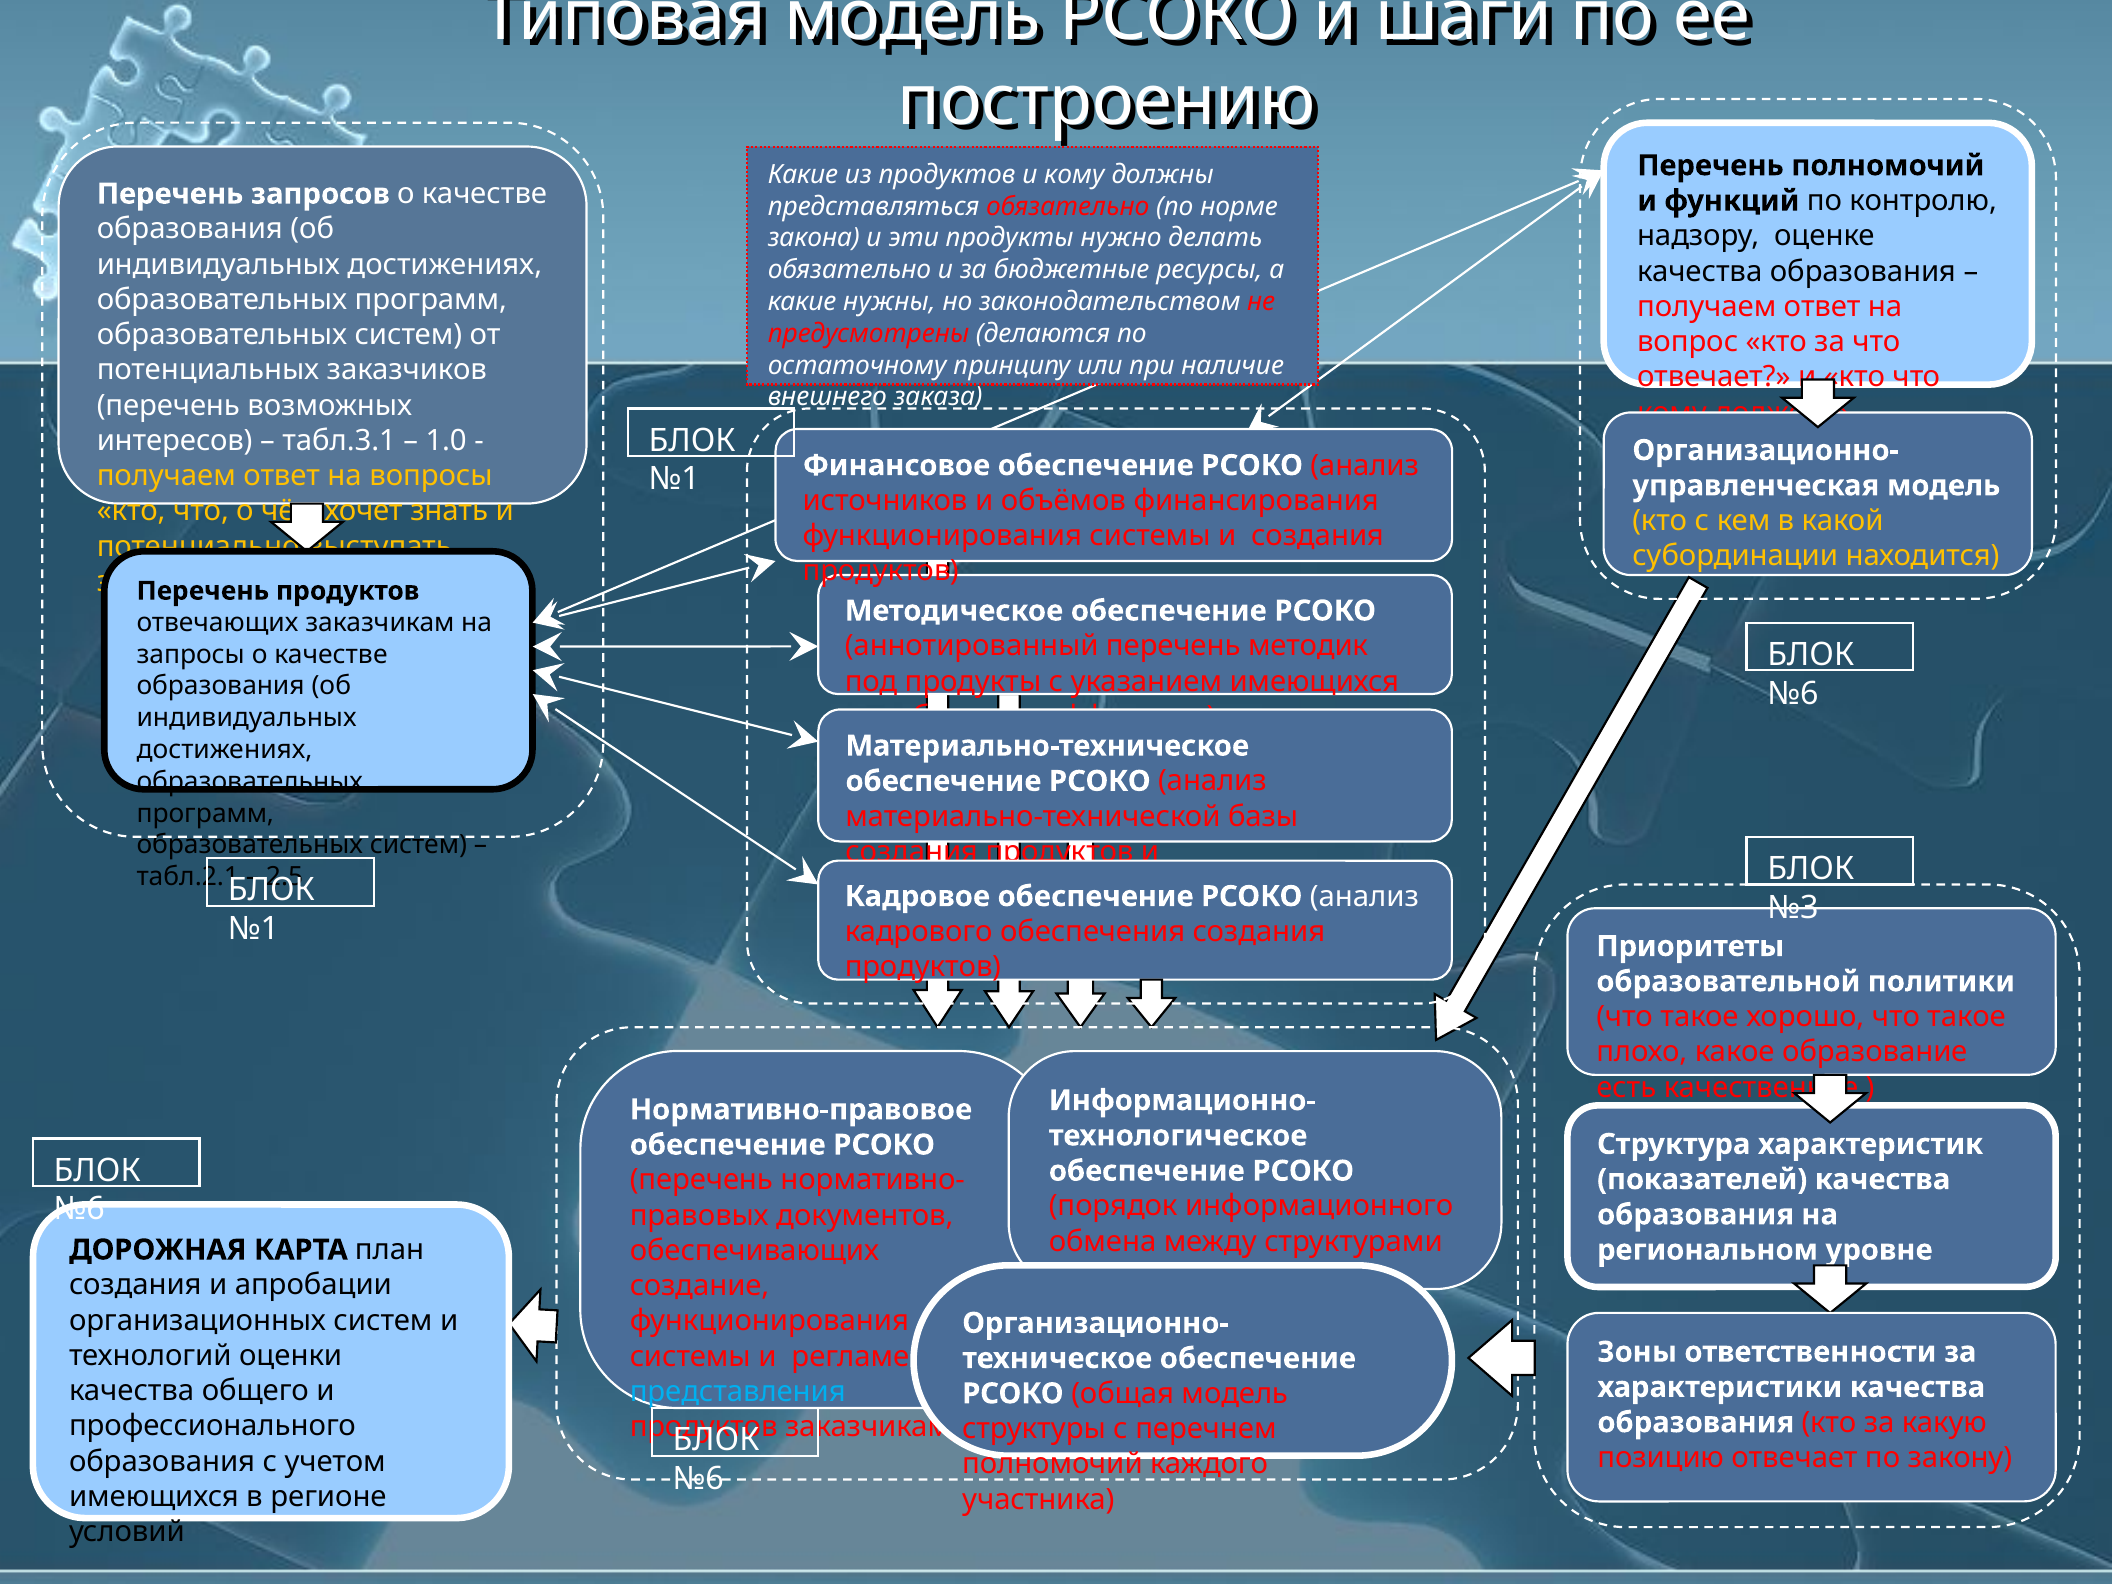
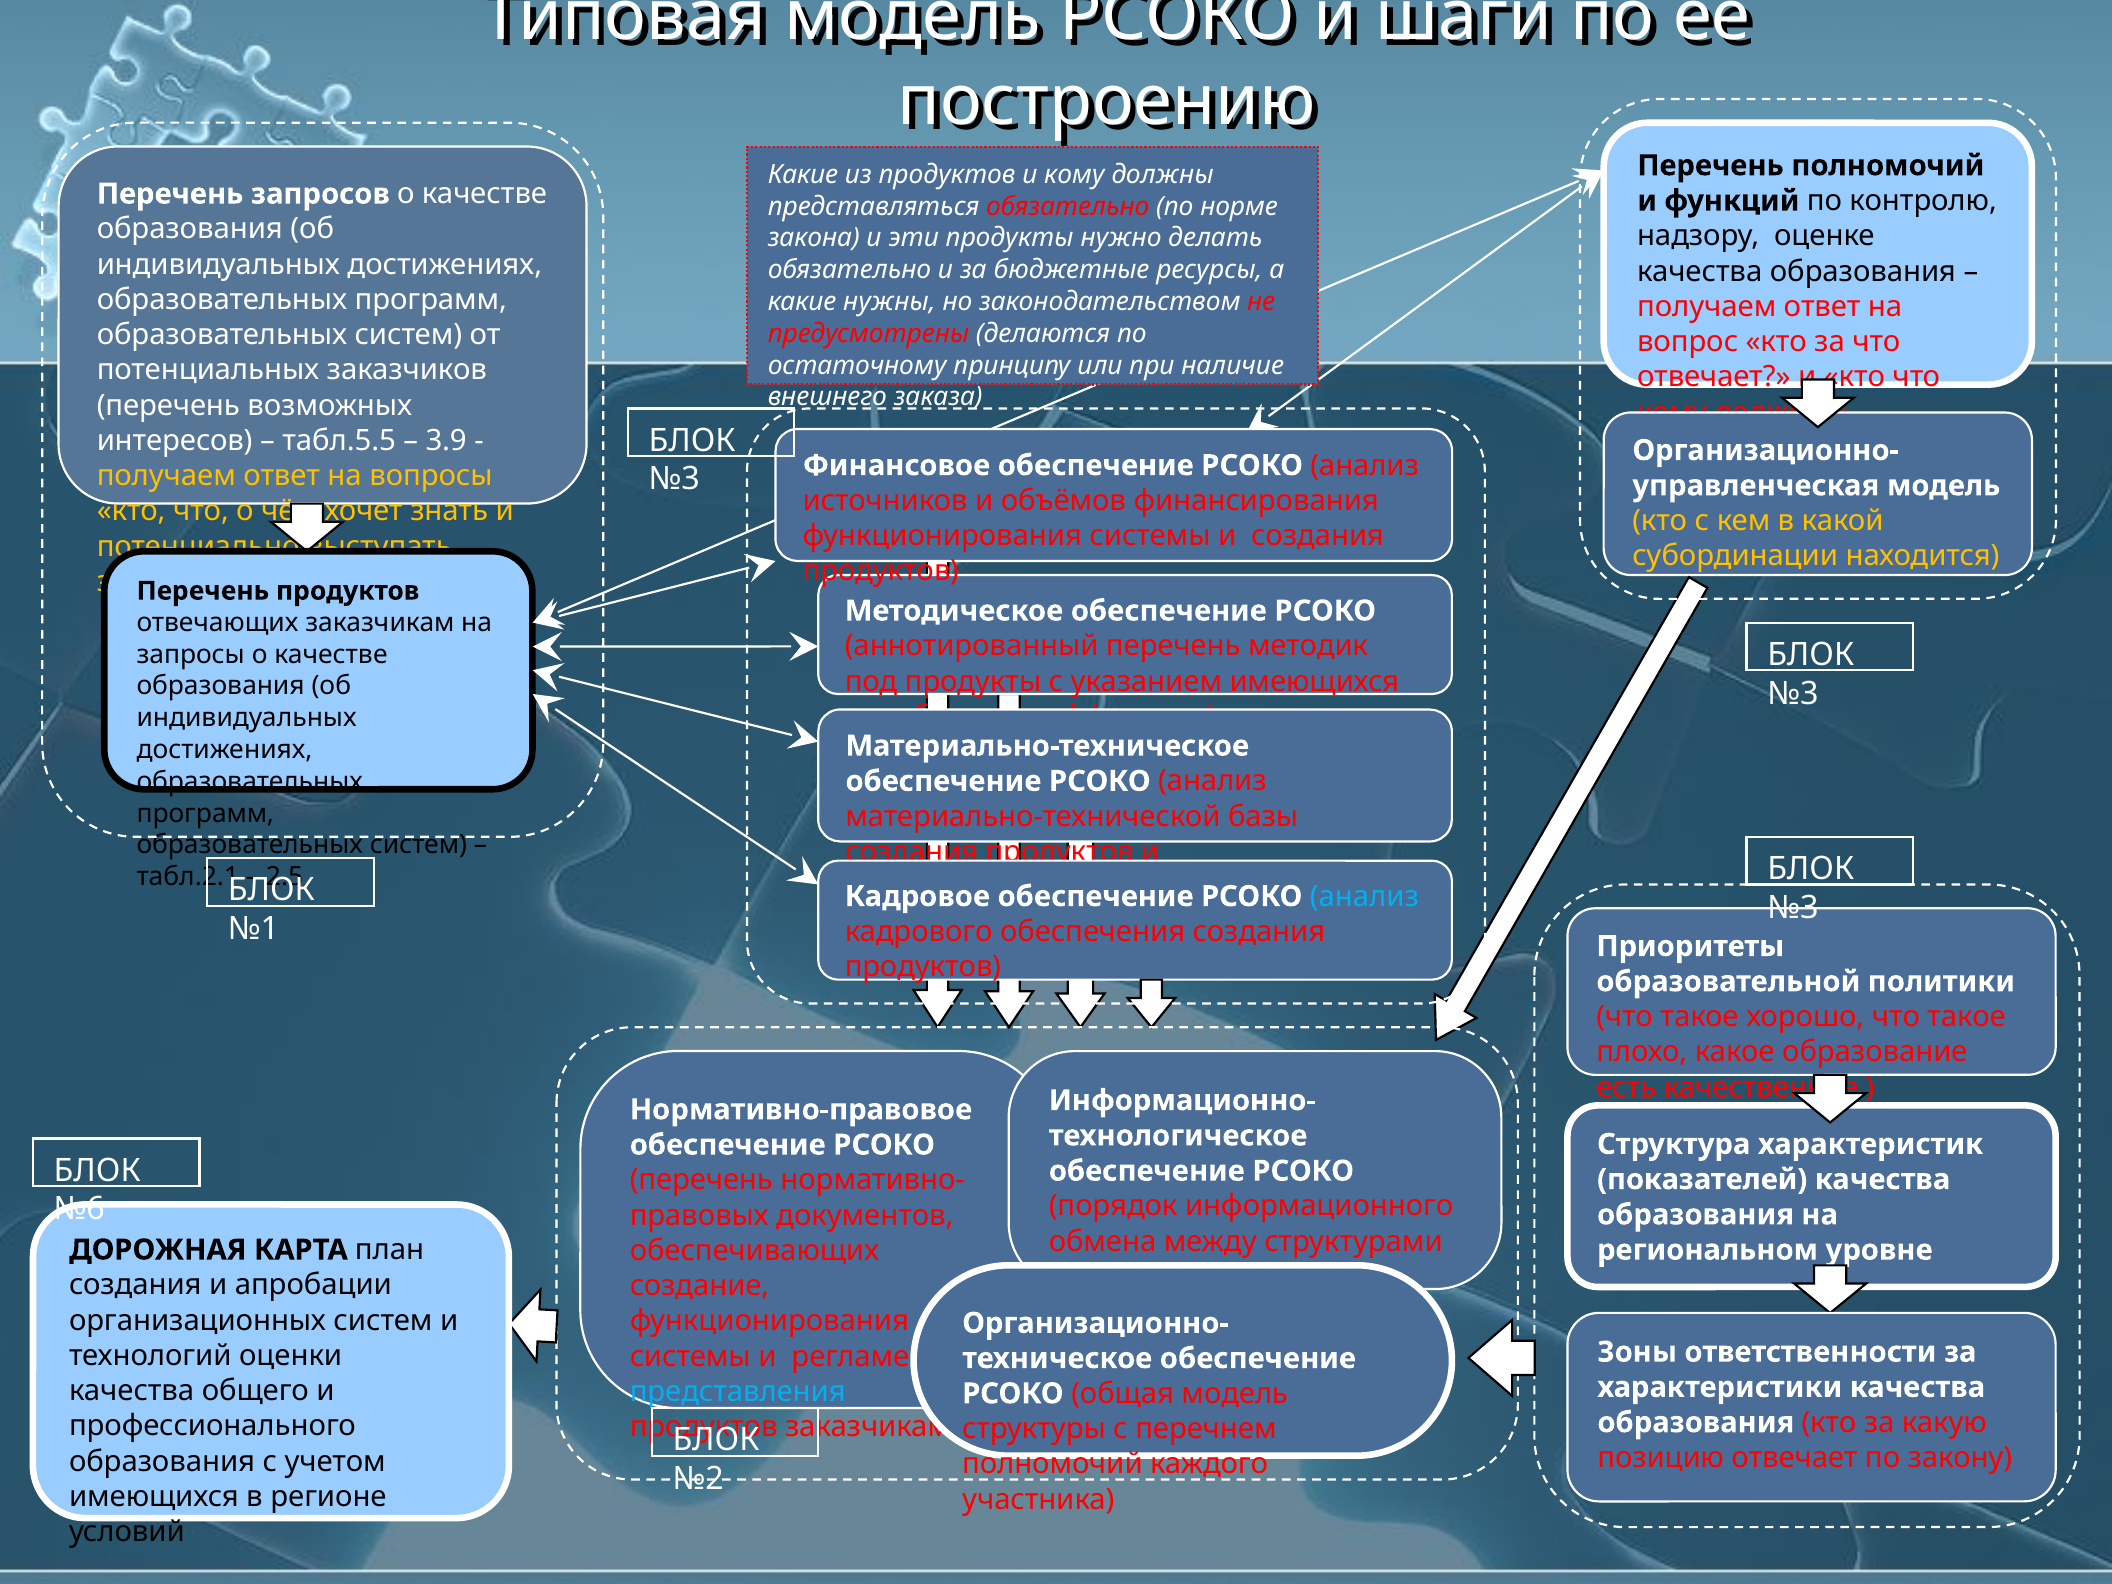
табл.3.1: табл.3.1 -> табл.5.5 (339, 441)
1.0: 1.0 -> 3.9 (446, 441)
№1: №1 -> №3 (674, 479)
№6: №6 -> №3 (1793, 693)
анализ colour: white -> light blue (1364, 896)
№6: №6 -> №2 (698, 1479)
